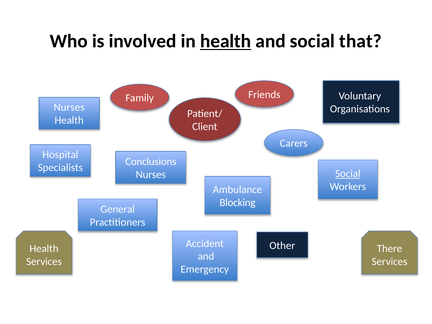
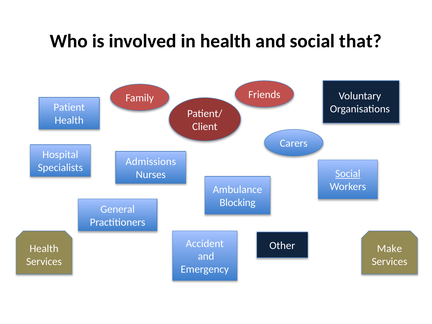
health underline: present -> none (226, 41)
Nurses: Nurses -> Patient (69, 107)
Conclusions: Conclusions -> Admissions (151, 162)
There: There -> Make (389, 249)
